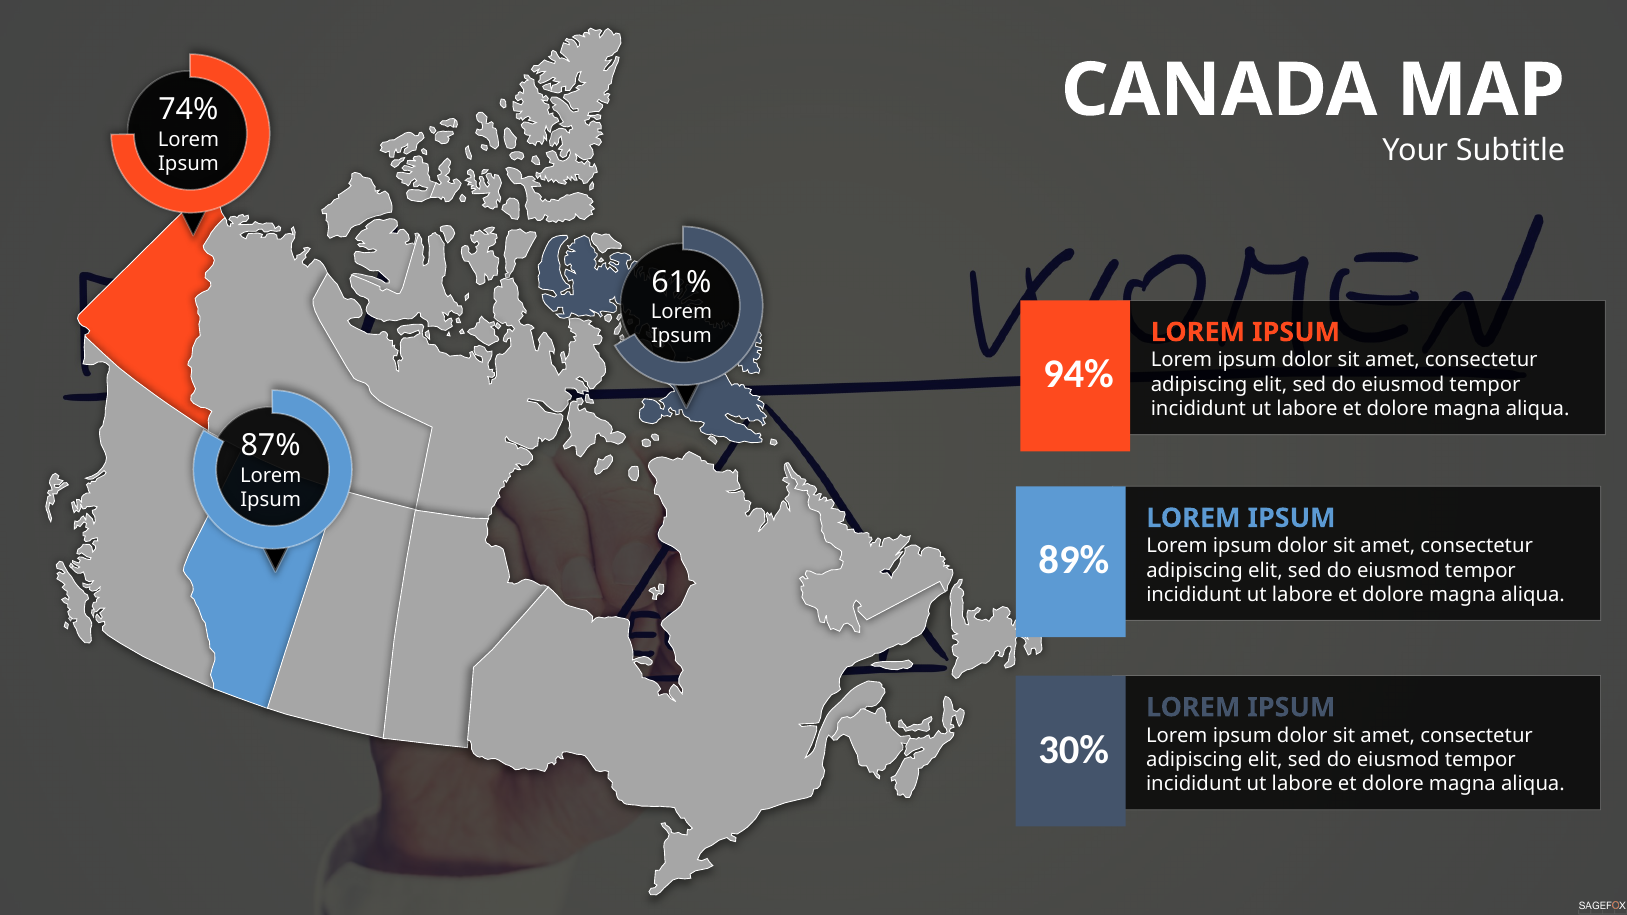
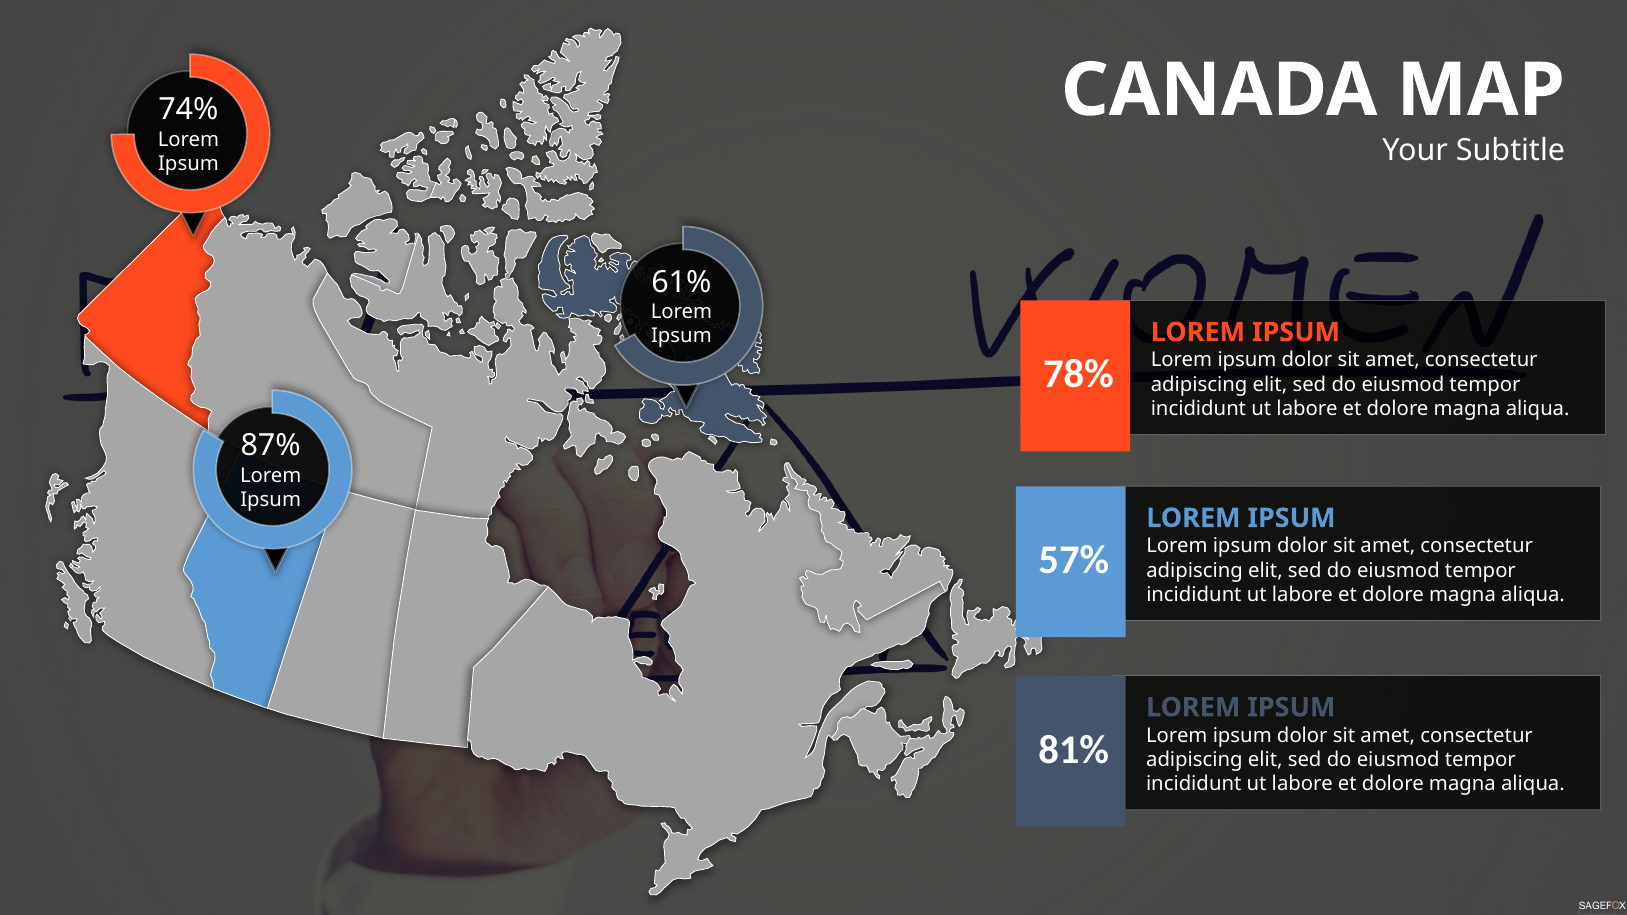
94%: 94% -> 78% (1078, 375)
89%: 89% -> 57% (1074, 560)
30%: 30% -> 81% (1074, 750)
